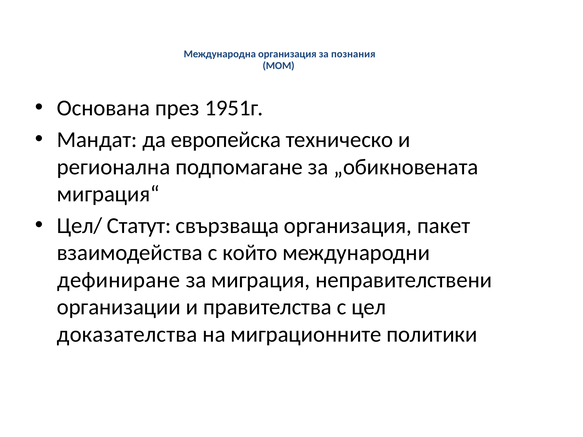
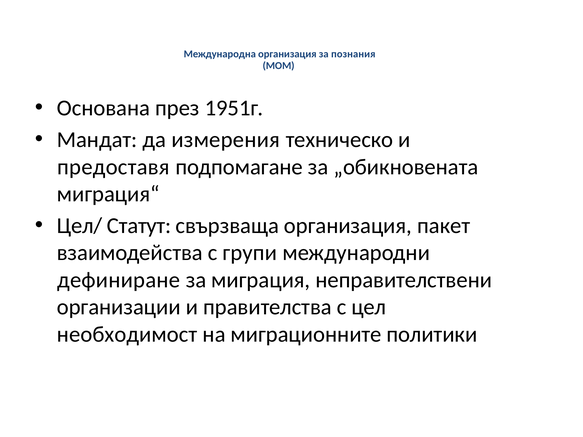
европейска: европейска -> измерения (226, 140)
регионална: регионална -> предоставя (113, 167)
който: който -> групи (250, 253)
доказателства: доказателства -> необходимост (127, 334)
